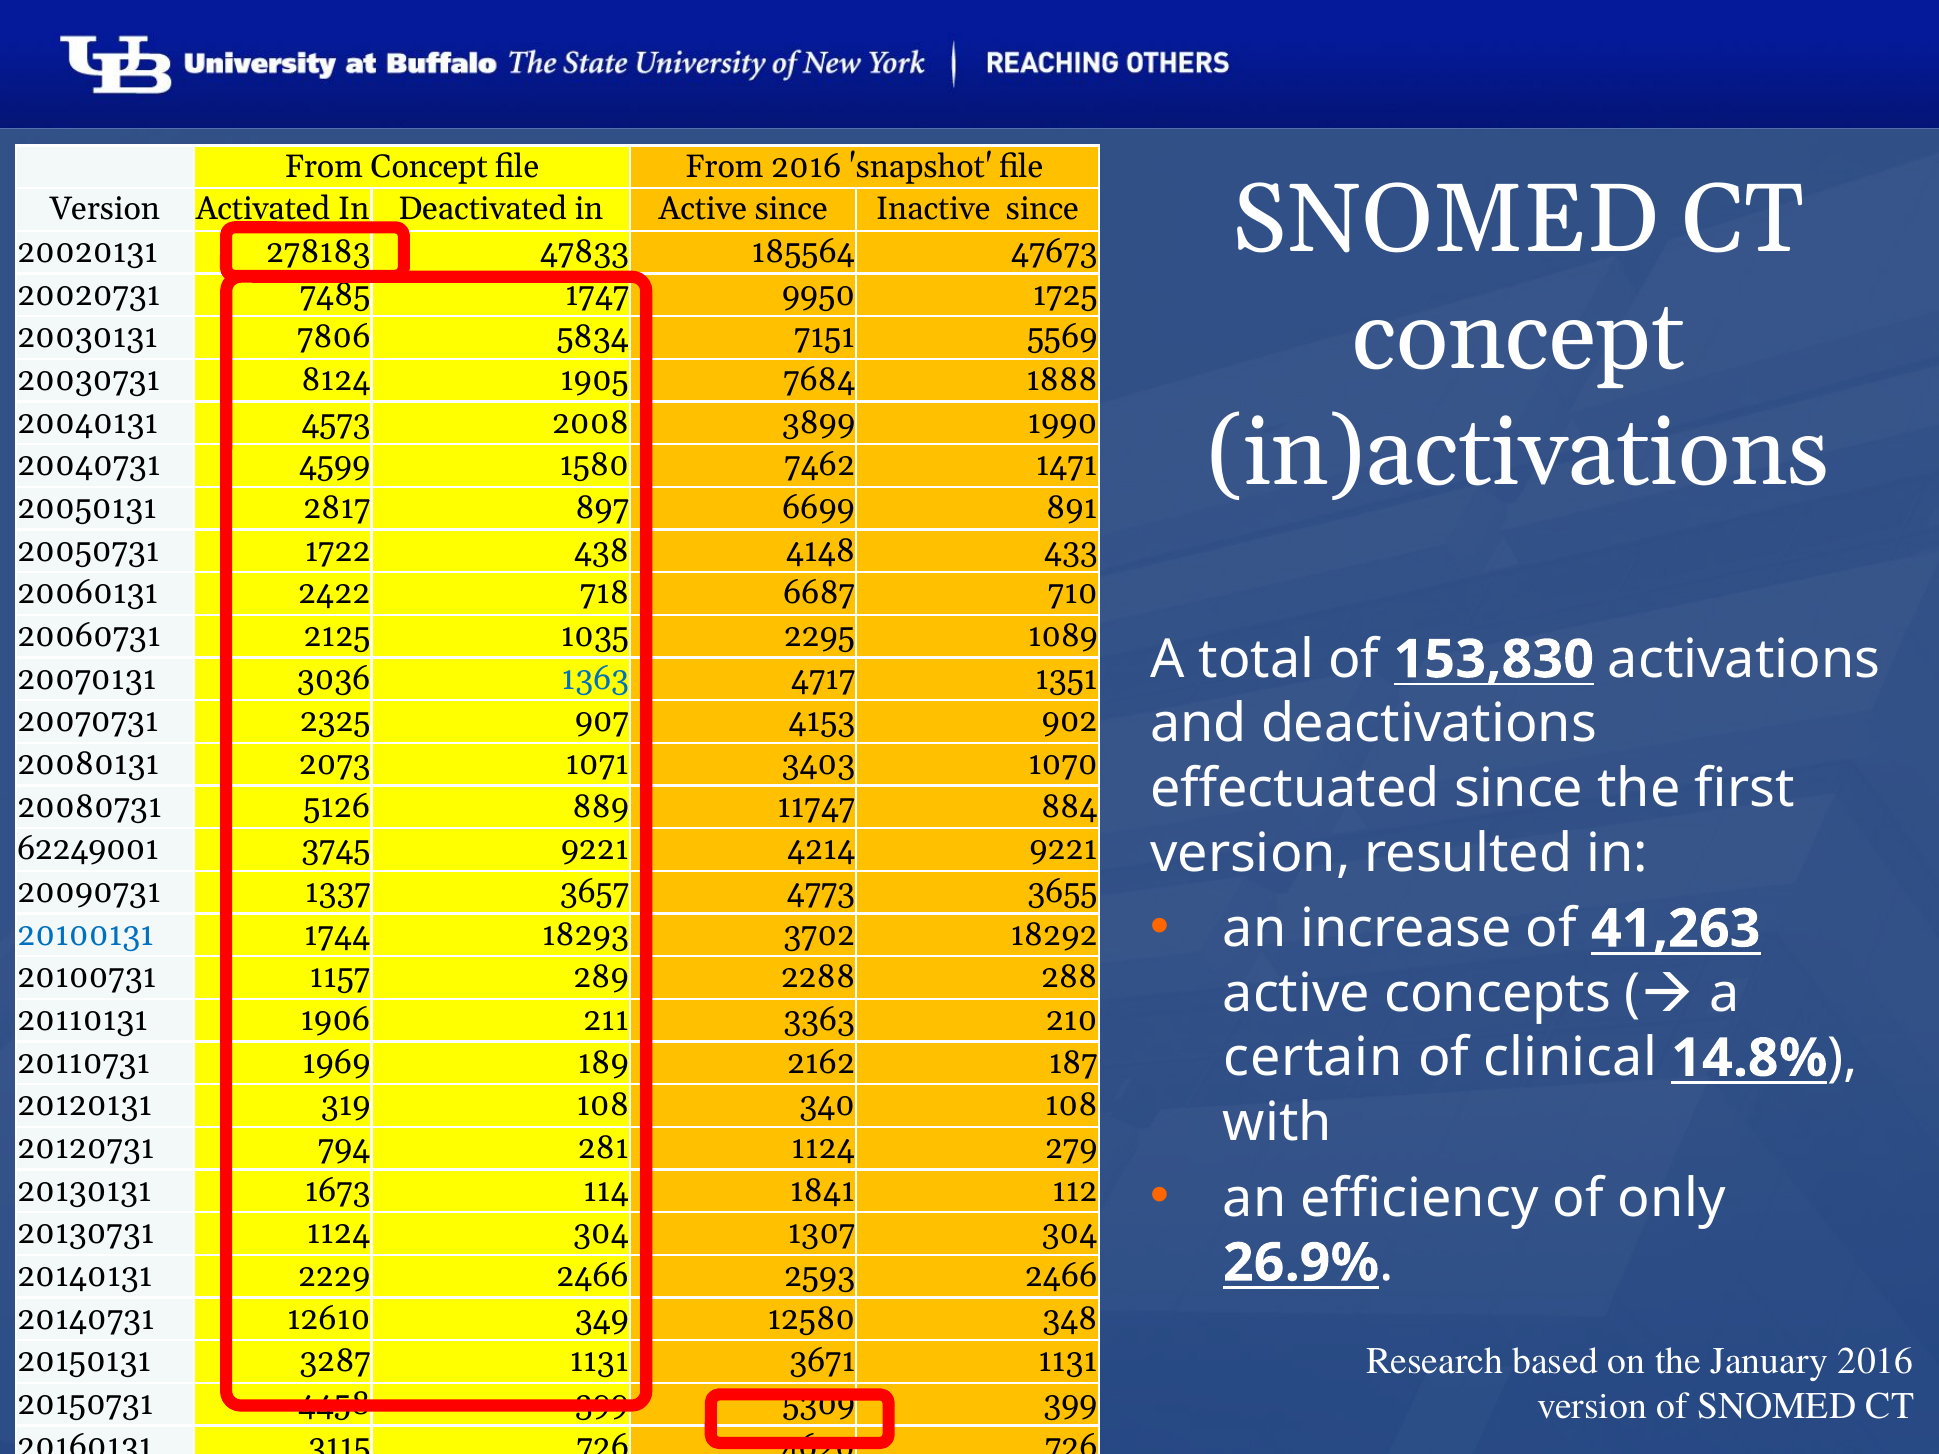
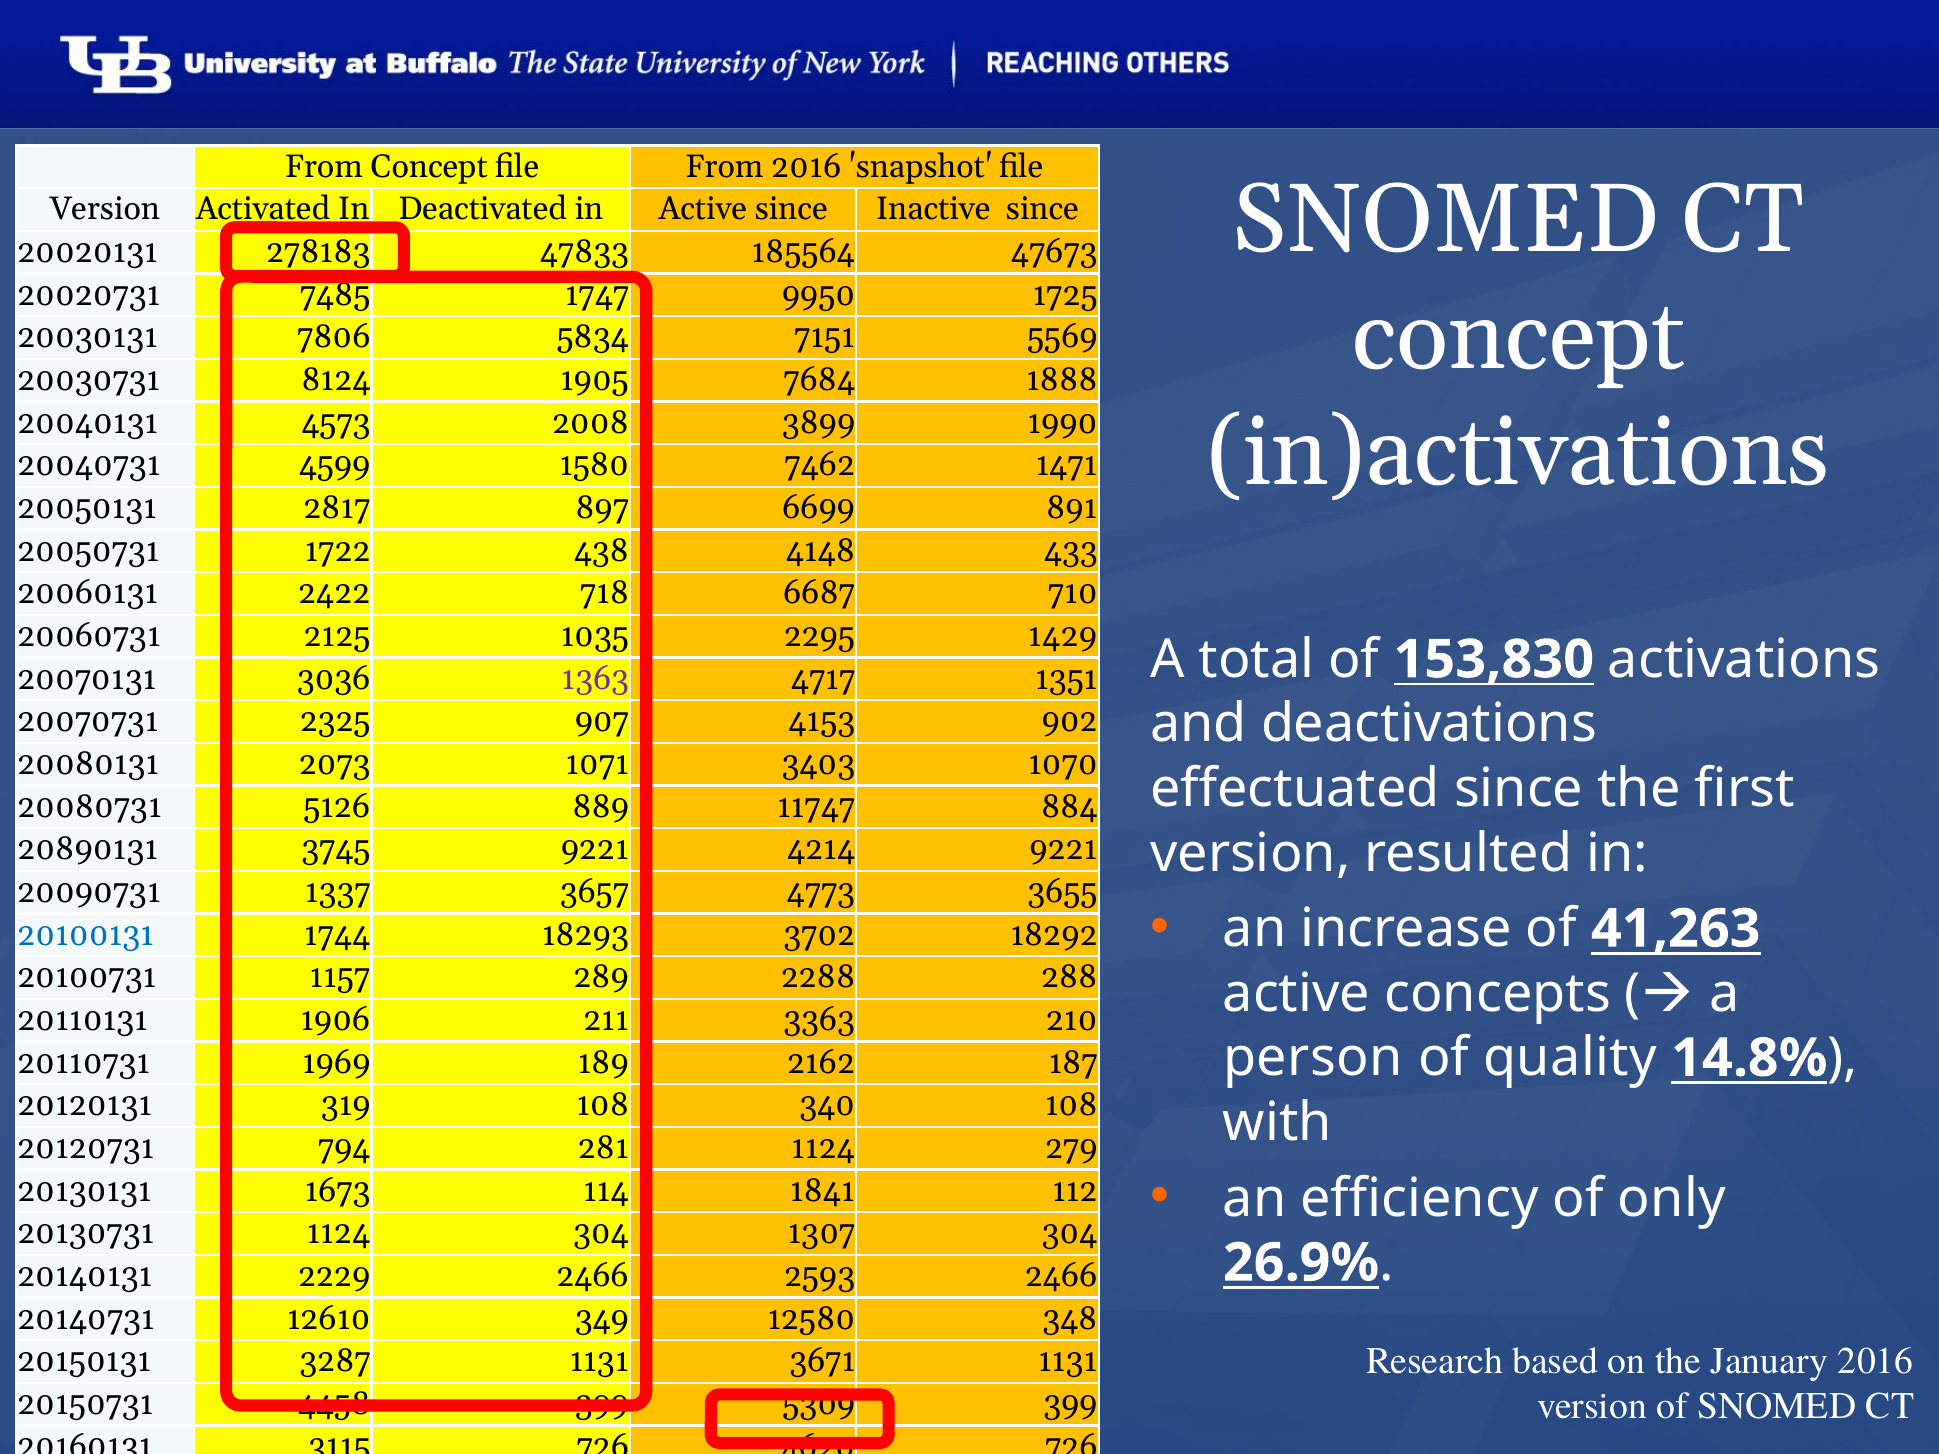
1089: 1089 -> 1429 (1063, 636)
1363 colour: blue -> purple (595, 679)
62249001: 62249001 -> 20890131 (88, 849)
certain: certain -> person (1313, 1058)
clinical: clinical -> quality (1570, 1058)
